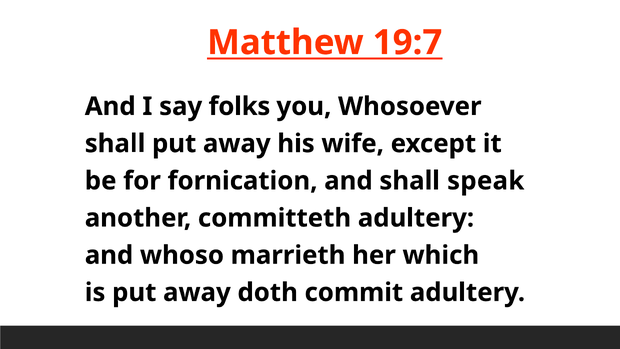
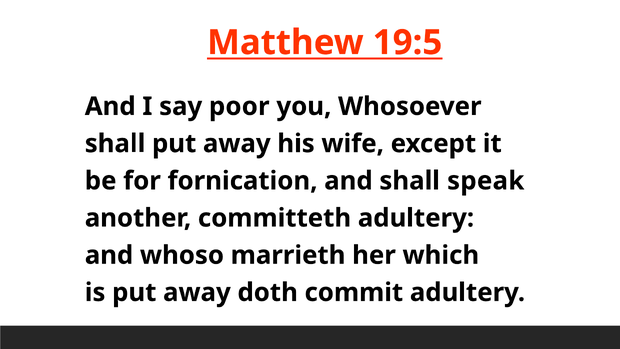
19:7: 19:7 -> 19:5 (408, 43)
folks: folks -> poor (239, 106)
